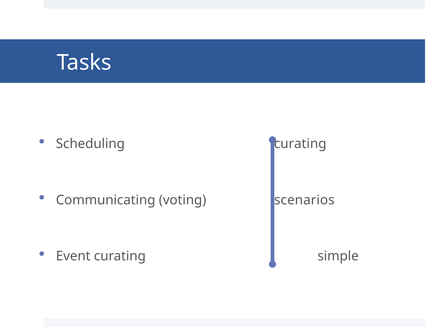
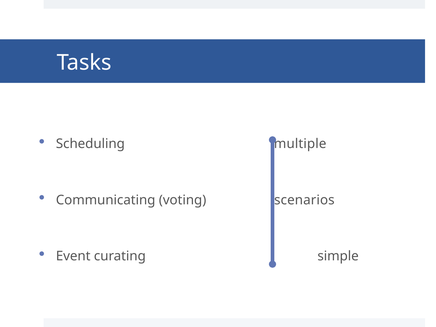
Scheduling curating: curating -> multiple (300, 144)
